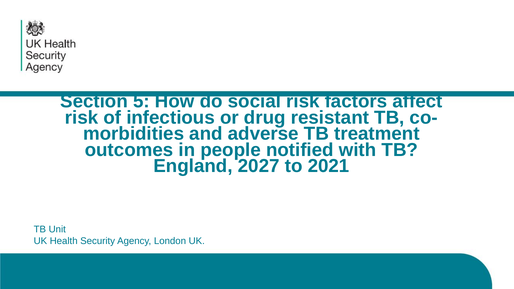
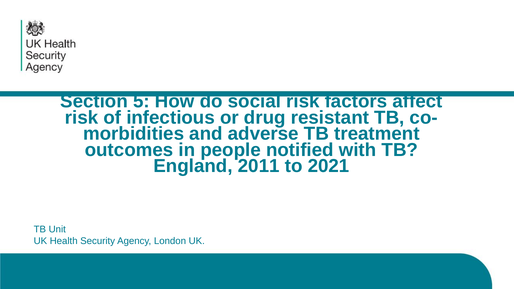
2027: 2027 -> 2011 (259, 166)
